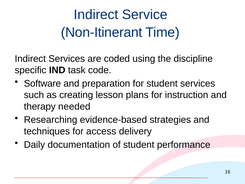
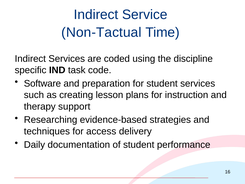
Non-Itinerant: Non-Itinerant -> Non-Tactual (101, 32)
needed: needed -> support (74, 106)
